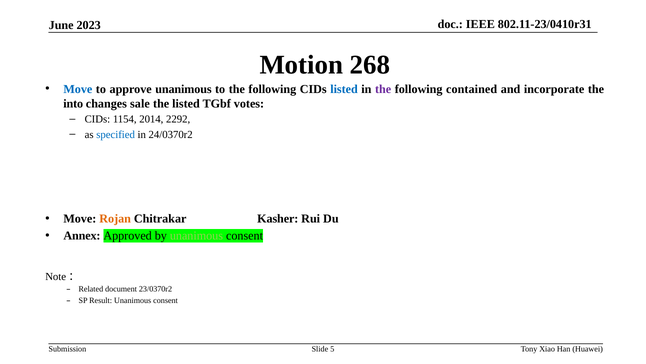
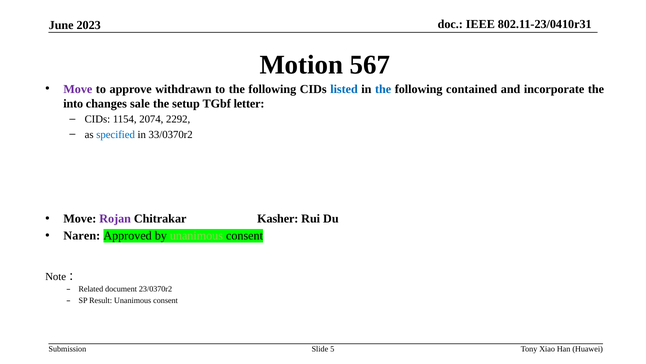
268: 268 -> 567 (370, 65)
Move colour: blue -> purple (78, 89)
approve unanimous: unanimous -> withdrawn (183, 89)
the colour: purple -> blue (383, 89)
the listed: listed -> setup (186, 103)
votes: votes -> letter (249, 103)
2014: 2014 -> 2074 (151, 119)
24/0370r2: 24/0370r2 -> 33/0370r2 (171, 134)
Rojan colour: orange -> purple (115, 218)
Annex: Annex -> Naren (82, 235)
